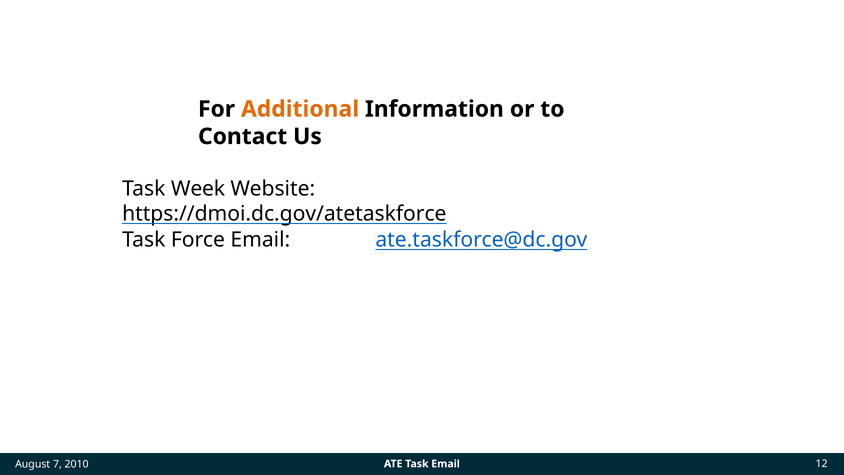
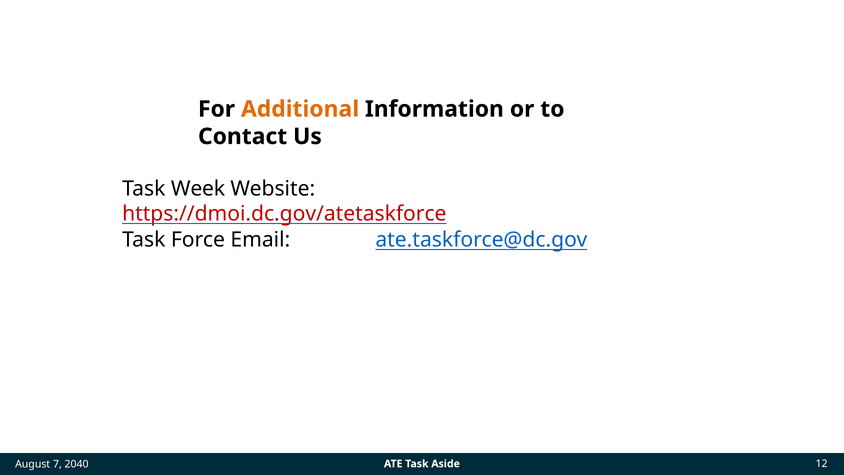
https://dmoi.dc.gov/atetaskforce colour: black -> red (284, 214)
2010: 2010 -> 2040 (77, 464)
Task Email: Email -> Aside (446, 464)
